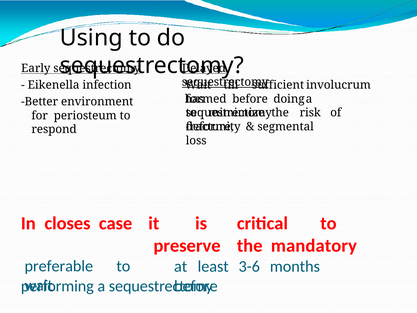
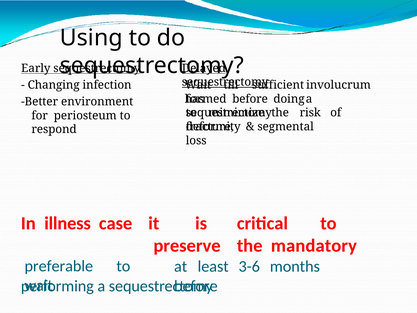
Eikenella: Eikenella -> Changing (54, 85)
closes: closes -> illness (68, 223)
